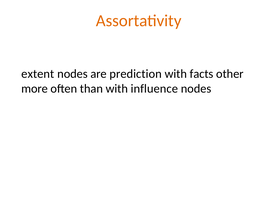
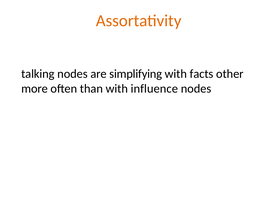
extent: extent -> talking (38, 74)
prediction: prediction -> simplifying (136, 74)
